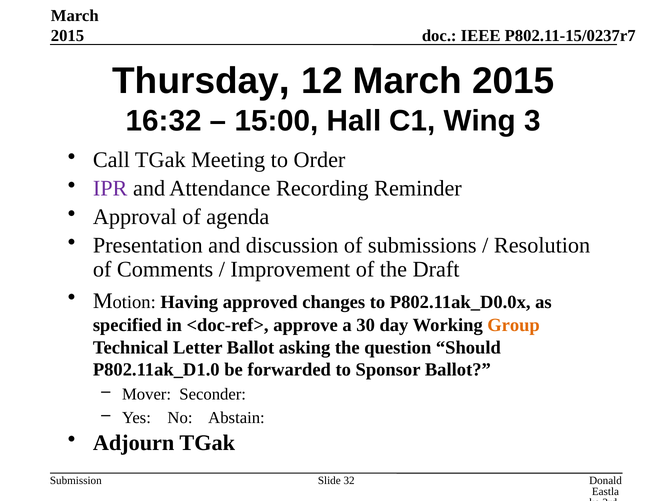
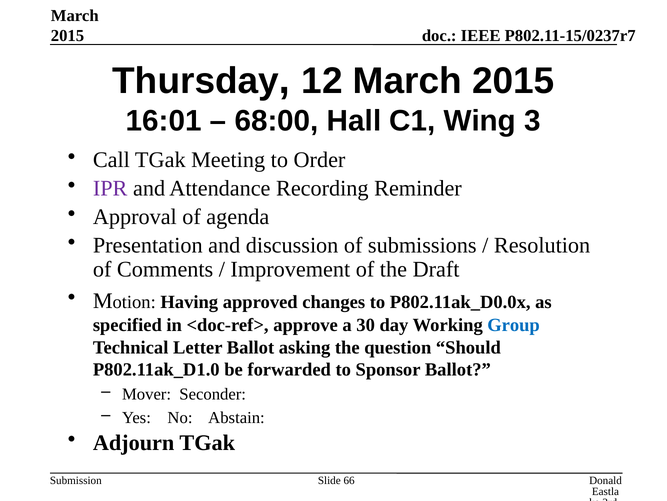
16:32: 16:32 -> 16:01 (164, 121)
15:00: 15:00 -> 68:00 (277, 121)
Group colour: orange -> blue (514, 325)
32: 32 -> 66 (349, 480)
